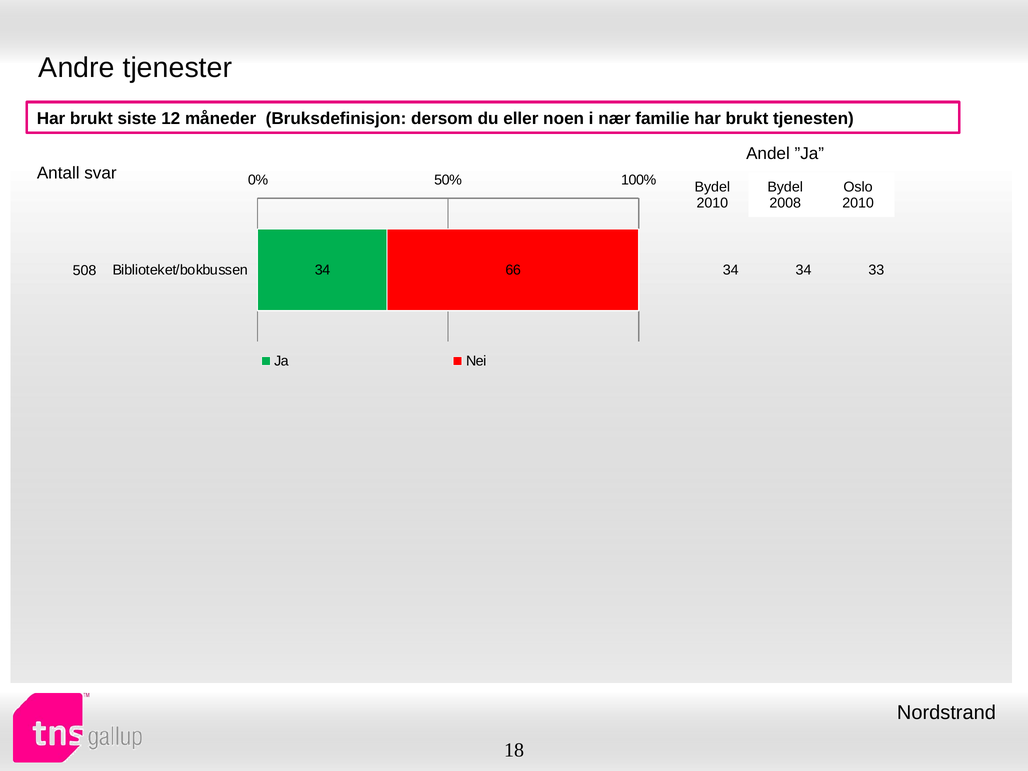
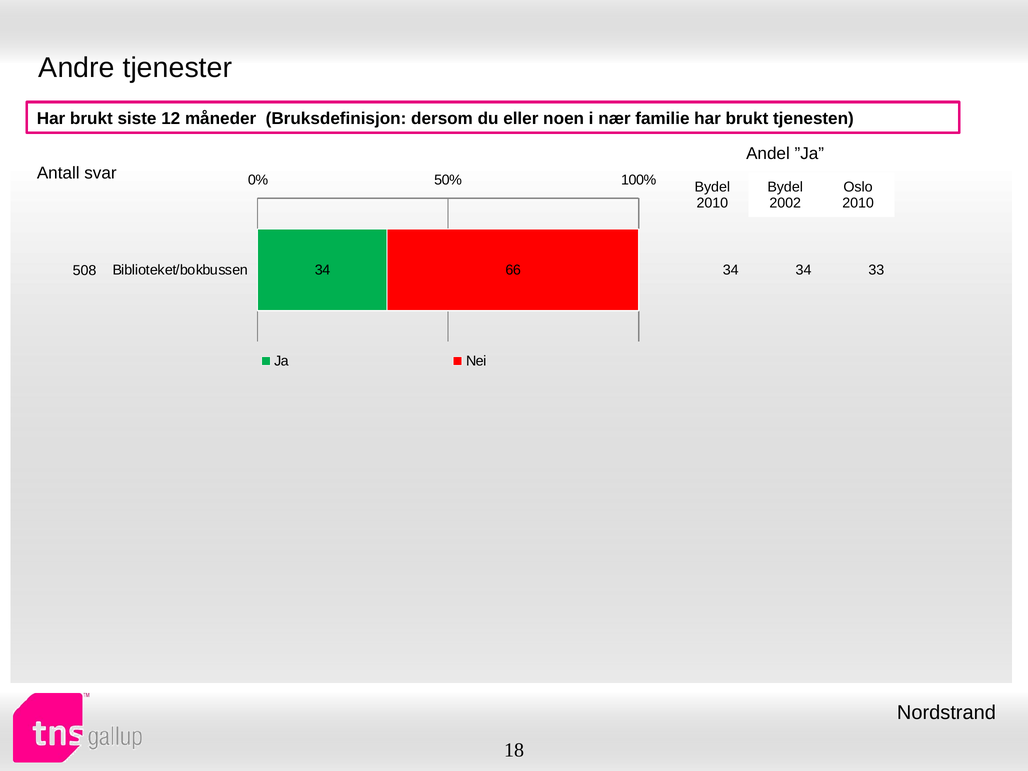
2008: 2008 -> 2002 (785, 203)
